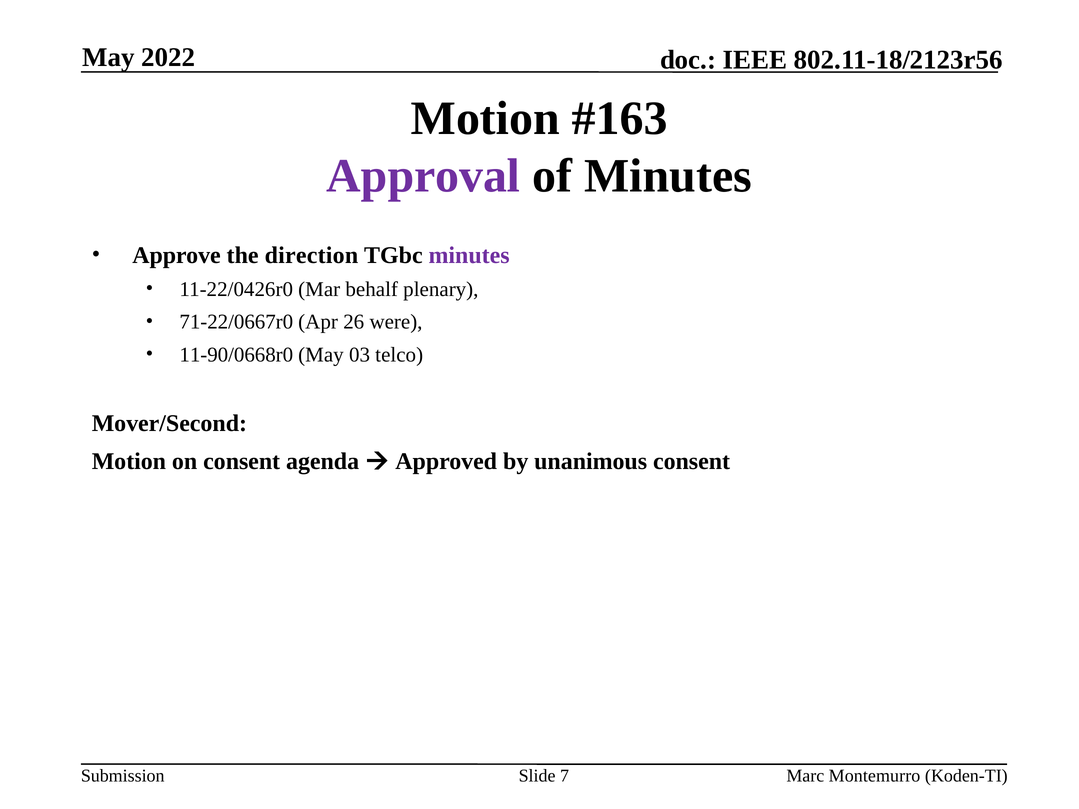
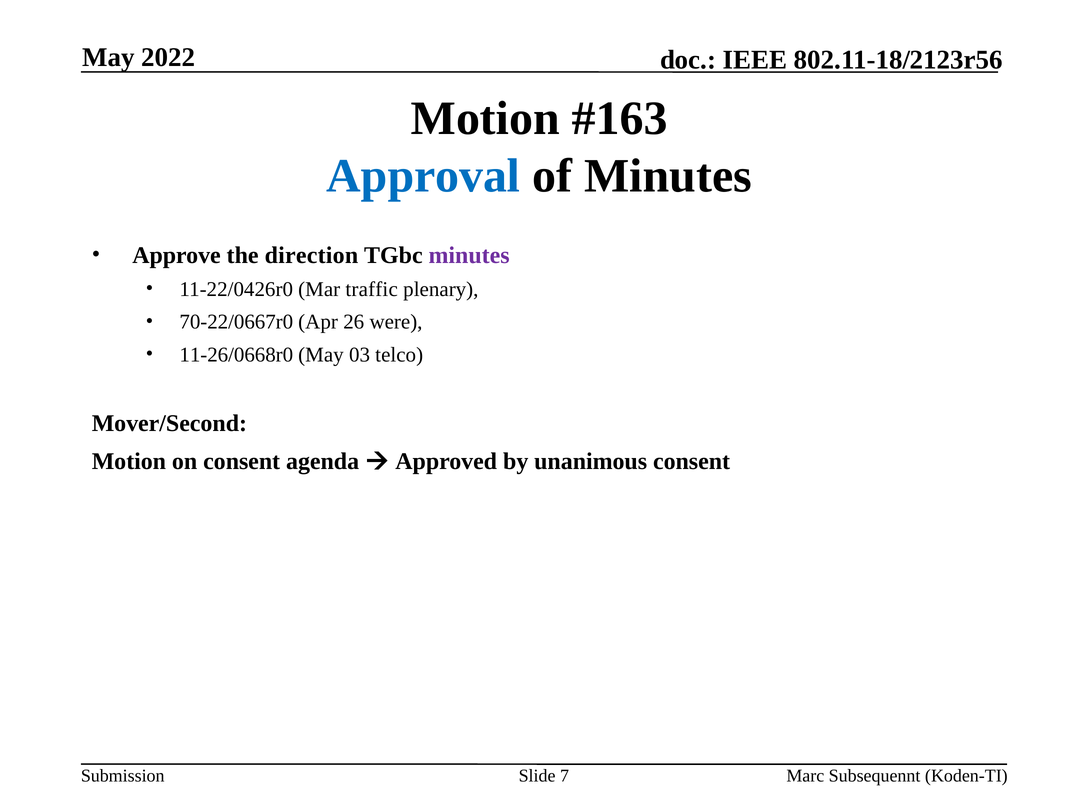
Approval colour: purple -> blue (423, 176)
behalf: behalf -> traffic (372, 290)
71-22/0667r0: 71-22/0667r0 -> 70-22/0667r0 (236, 322)
11-90/0668r0: 11-90/0668r0 -> 11-26/0668r0 (236, 355)
Montemurro: Montemurro -> Subsequennt (875, 776)
